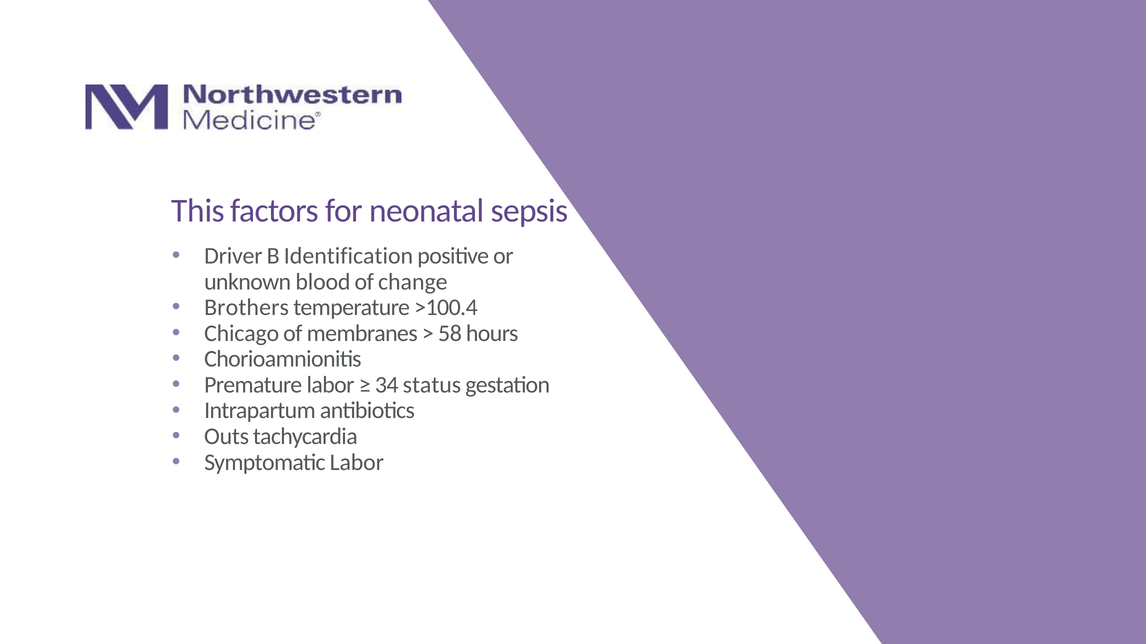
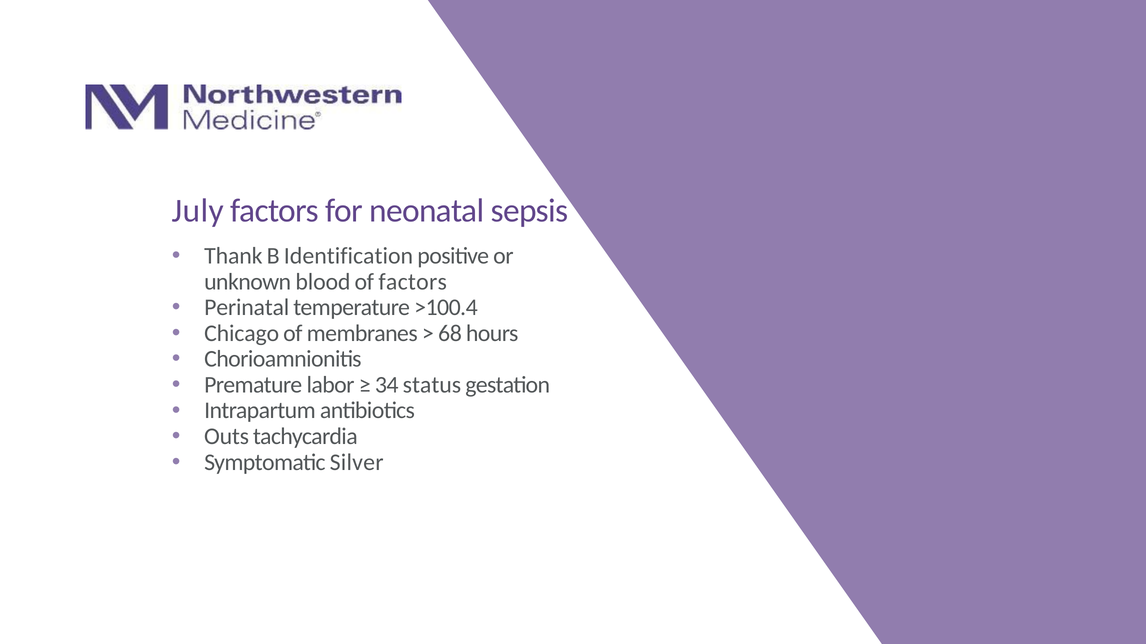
This: This -> July (198, 211)
Driver: Driver -> Thank (233, 256)
of change: change -> factors (413, 282)
Brothers: Brothers -> Perinatal (247, 308)
58: 58 -> 68 (450, 334)
Symptomatic Labor: Labor -> Silver (357, 463)
